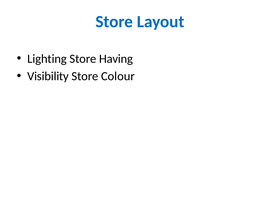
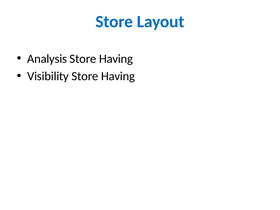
Lighting: Lighting -> Analysis (47, 59)
Colour: Colour -> Having (118, 76)
